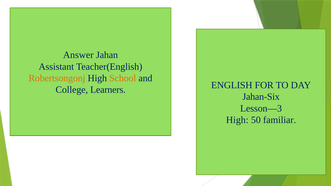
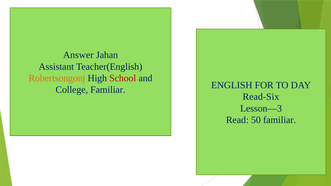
School colour: orange -> red (123, 78)
College Learners: Learners -> Familiar (108, 90)
Jahan-Six: Jahan-Six -> Read-Six (261, 97)
High: High -> Read (237, 120)
